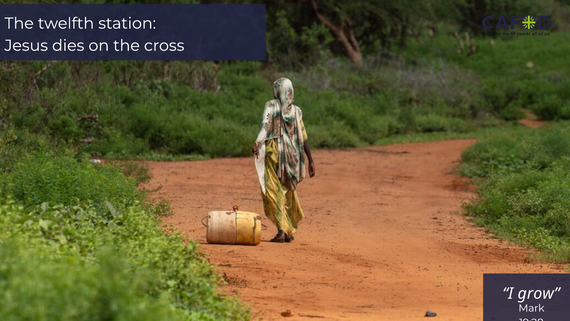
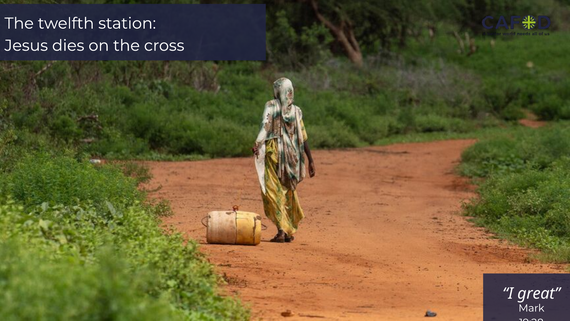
grow: grow -> great (539, 293)
